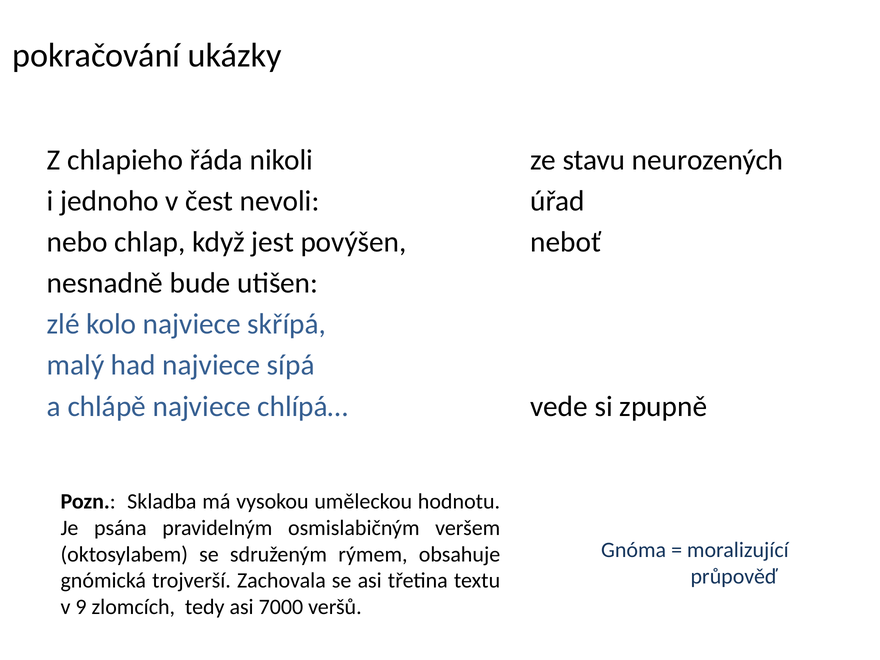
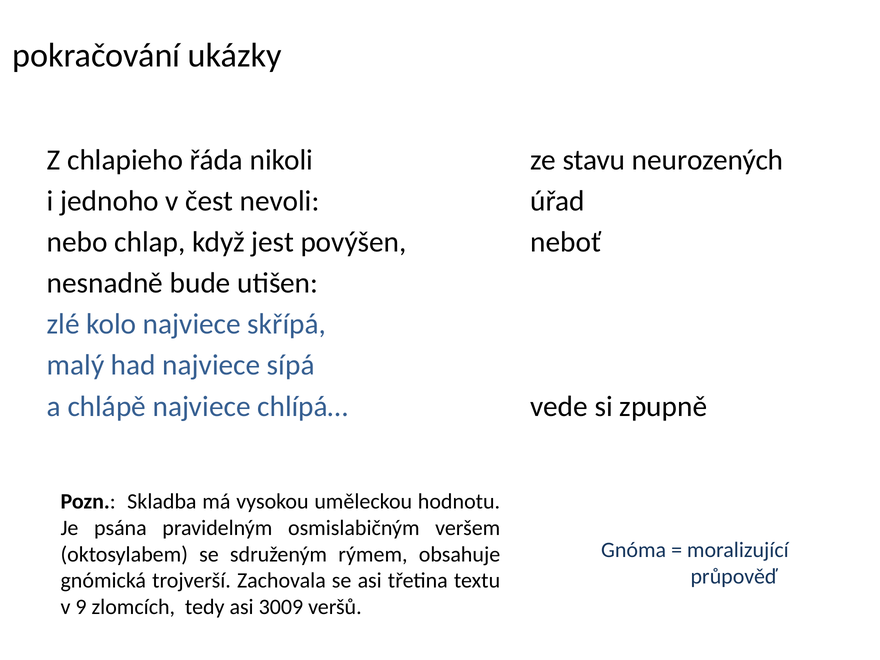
7000: 7000 -> 3009 (281, 607)
